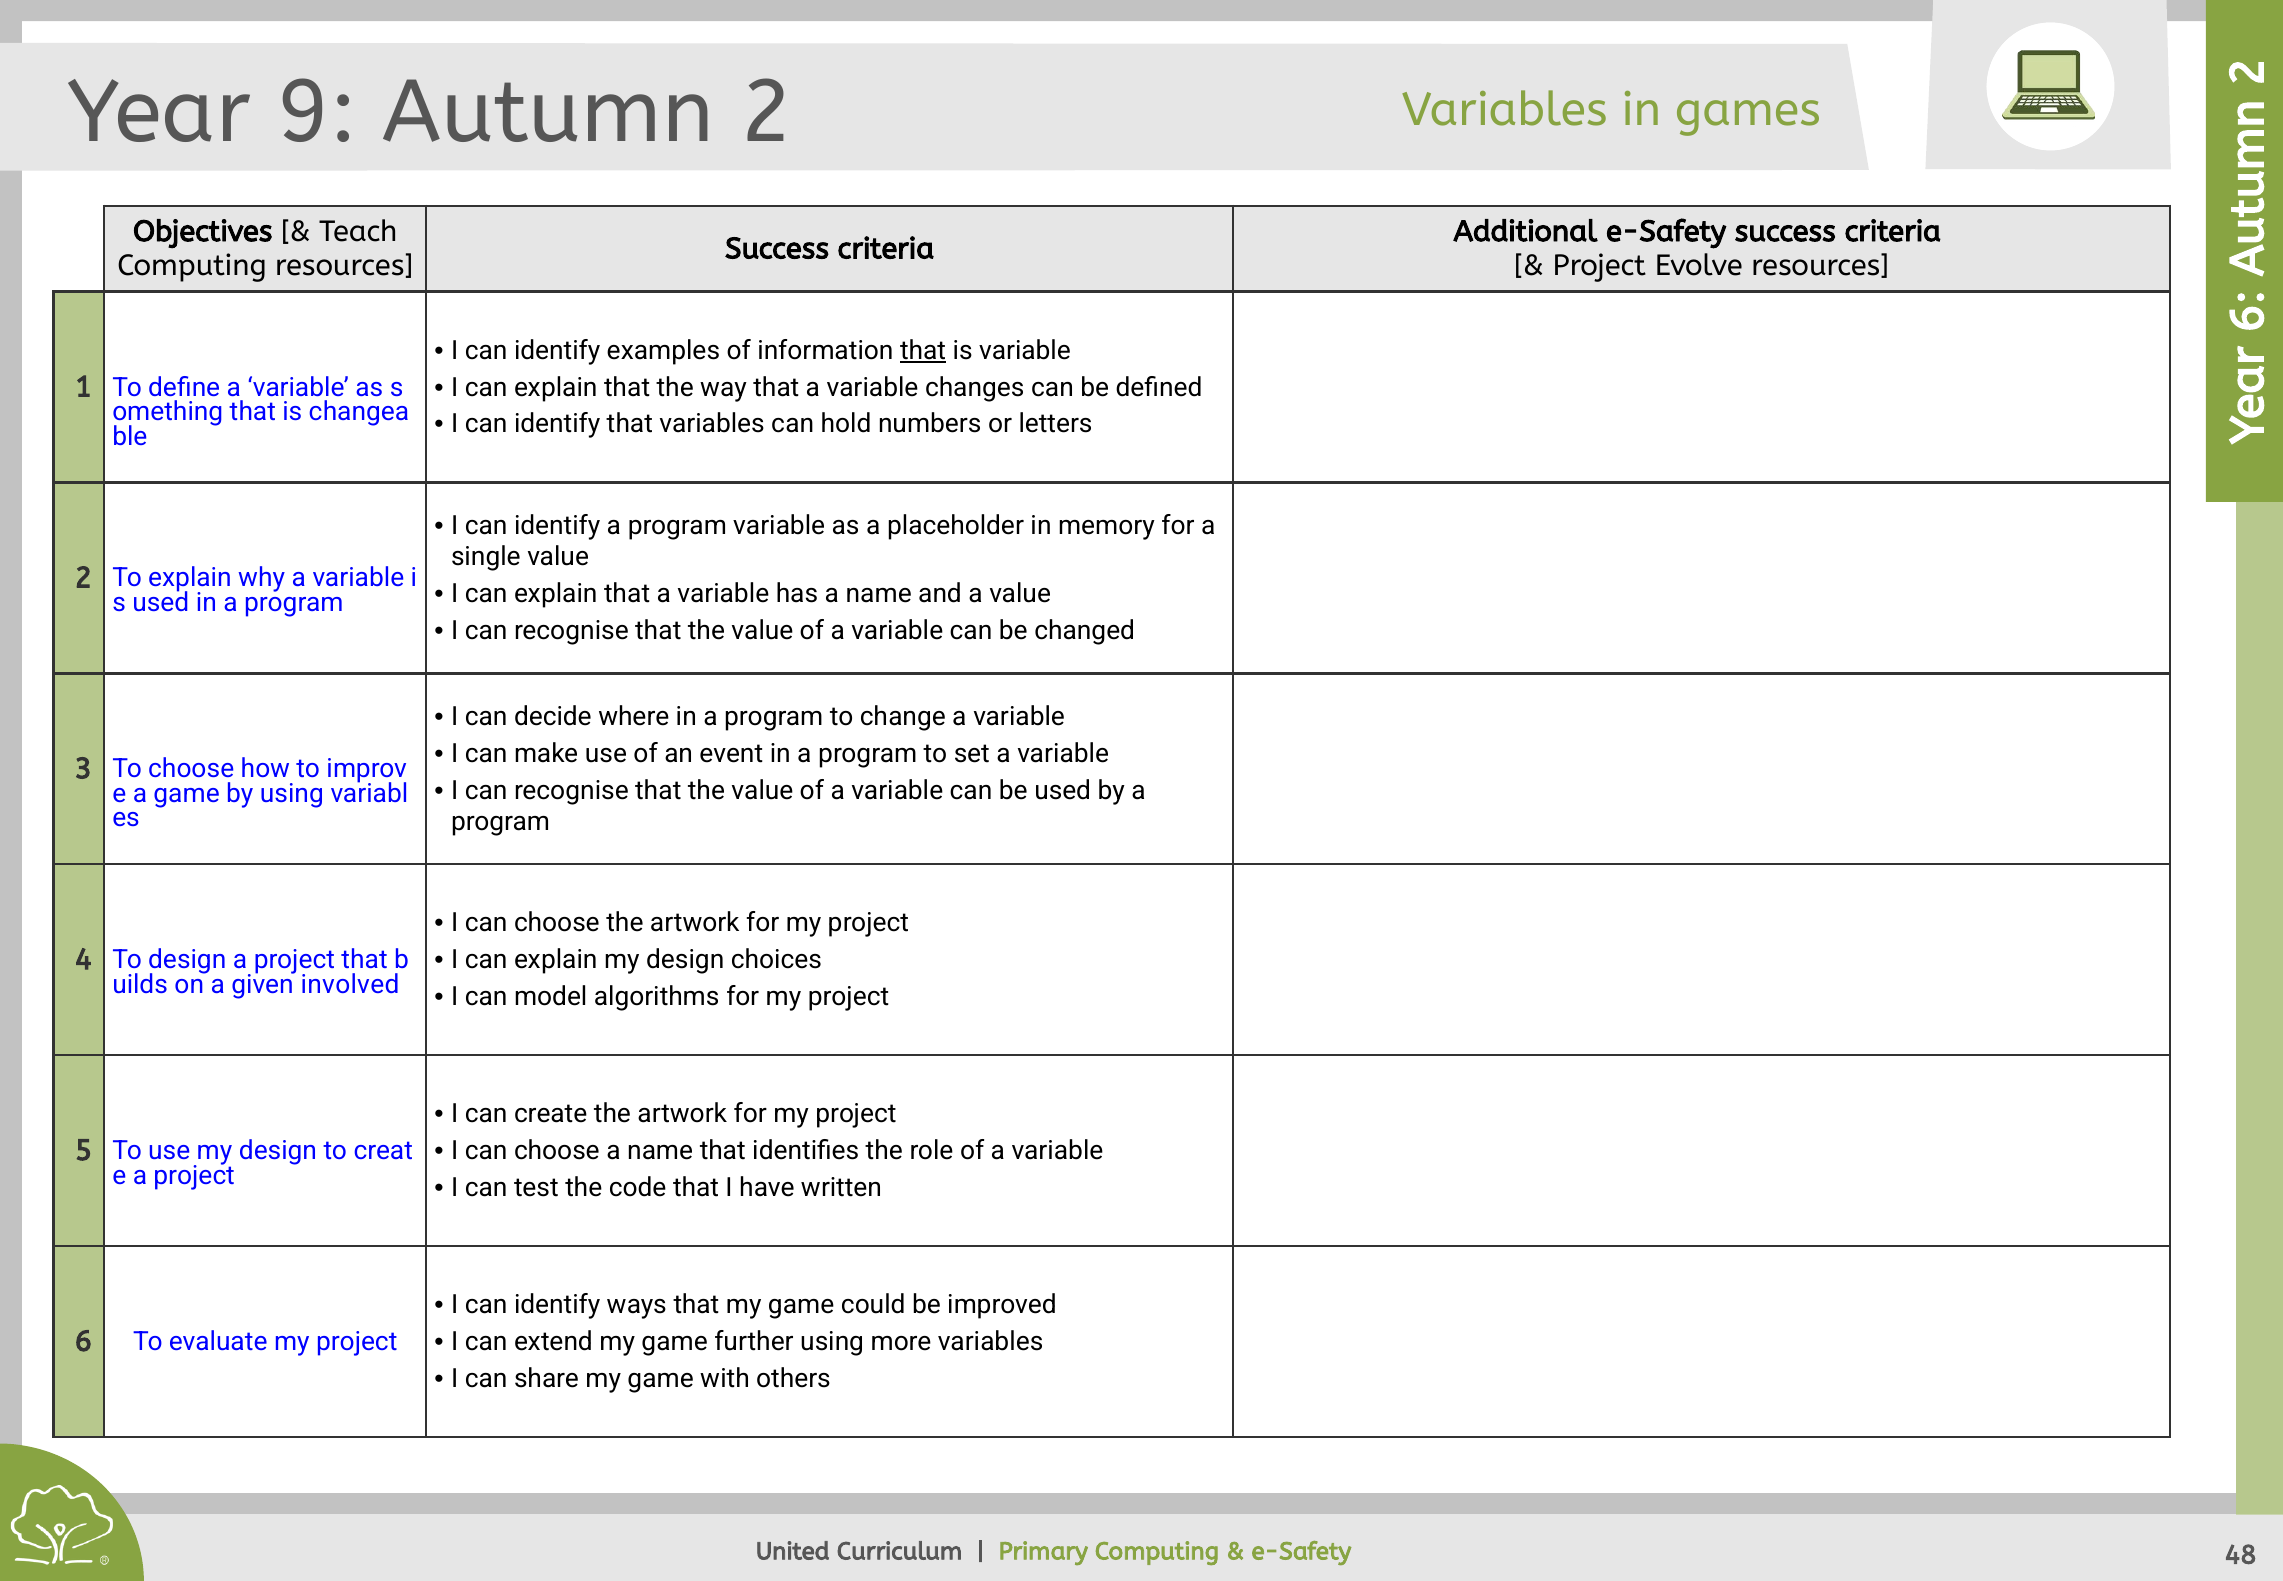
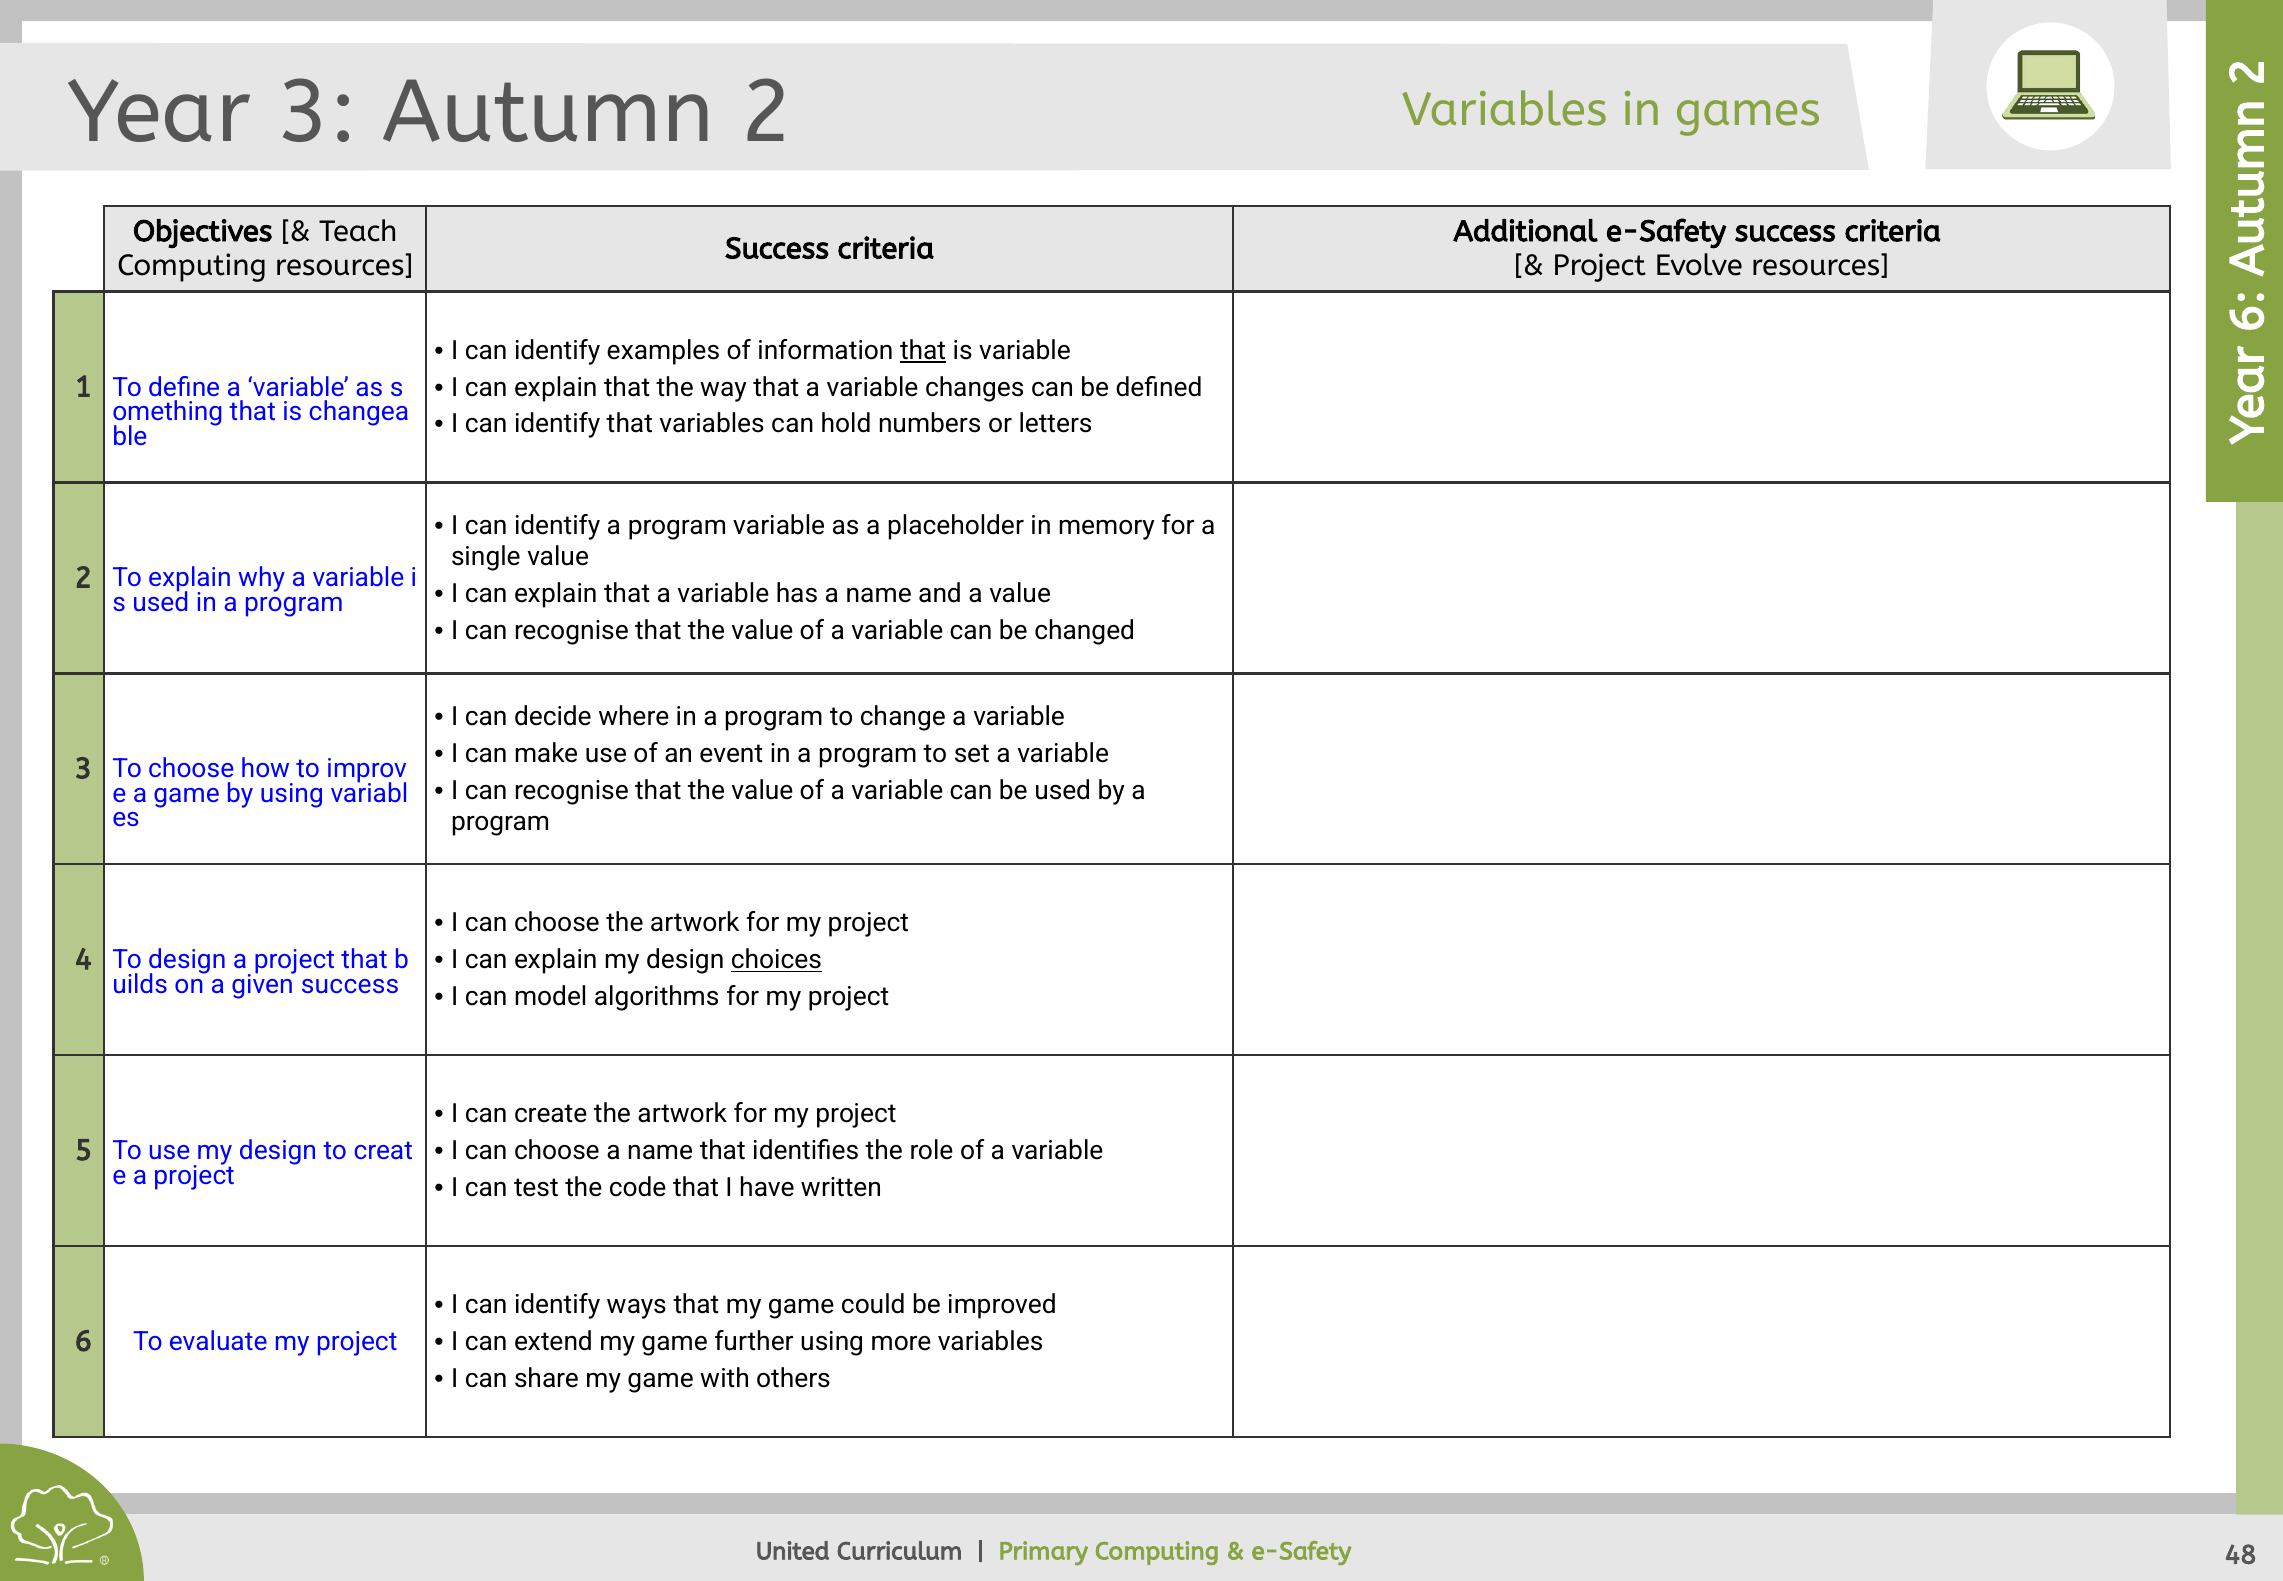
Year 9: 9 -> 3 (317, 113)
choices underline: none -> present (776, 960)
given involved: involved -> success (350, 984)
